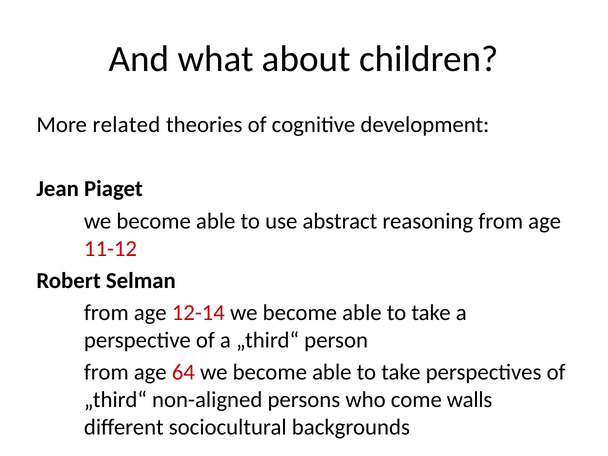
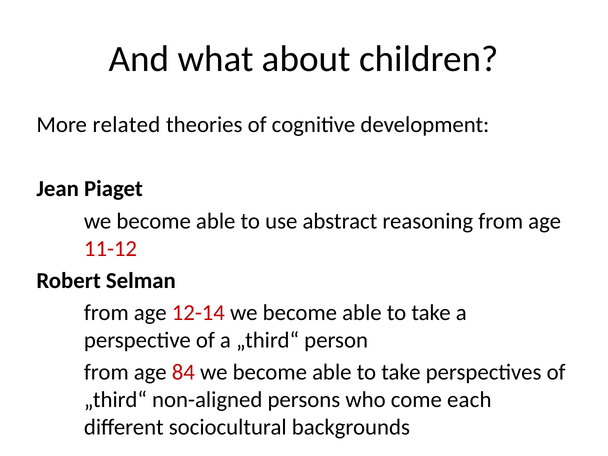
64: 64 -> 84 (183, 372)
walls: walls -> each (469, 400)
